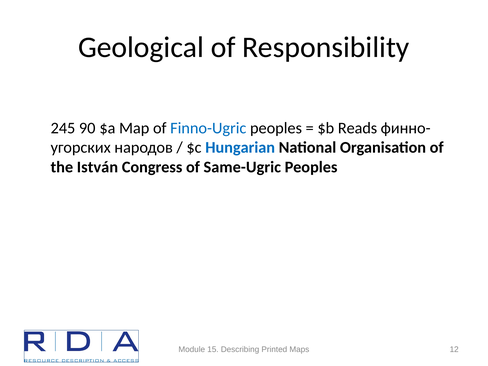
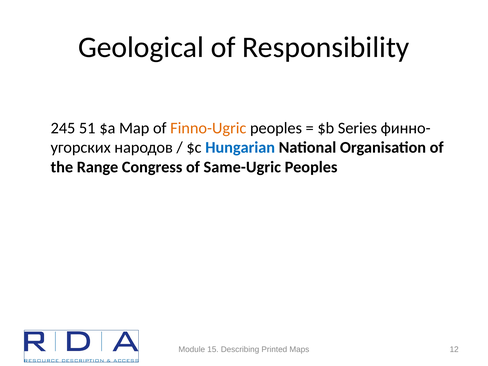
90: 90 -> 51 (87, 128)
Finno-Ugric colour: blue -> orange (208, 128)
Reads: Reads -> Series (358, 128)
István: István -> Range (98, 167)
